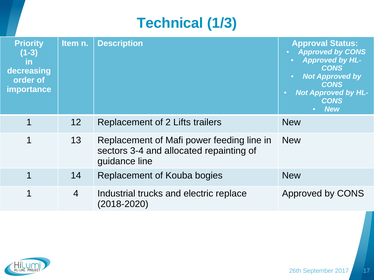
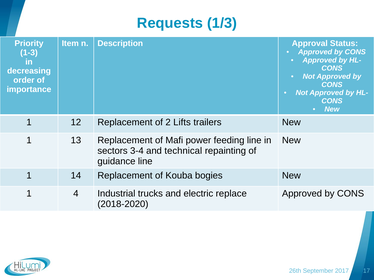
Technical: Technical -> Requests (170, 23)
allocated: allocated -> technical (183, 151)
